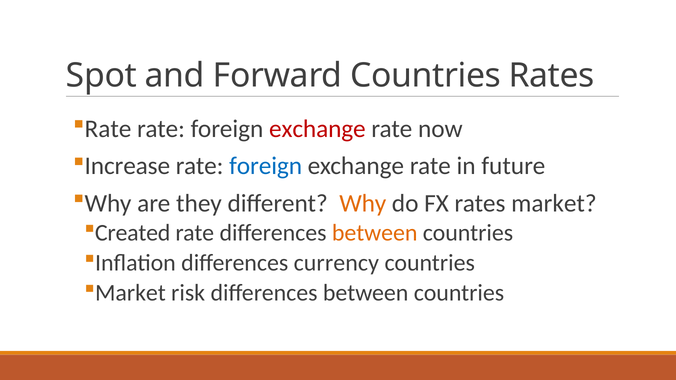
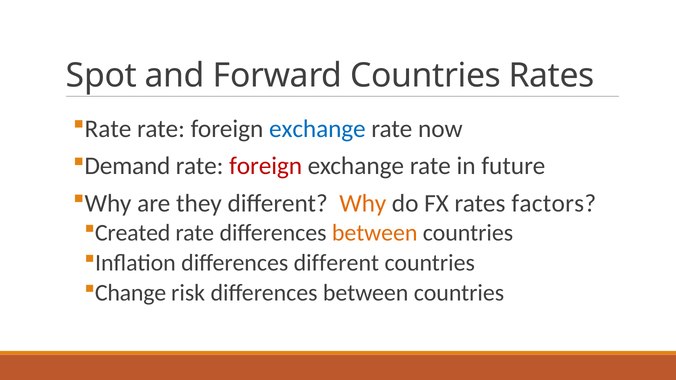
exchange colour: red -> blue (317, 129)
Increase: Increase -> Demand (127, 166)
foreign colour: blue -> red (266, 166)
rates market: market -> factors (554, 203)
differences currency: currency -> different (336, 263)
Market: Market -> Change (131, 293)
